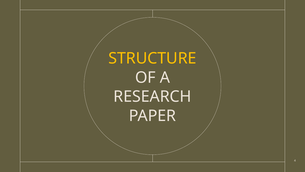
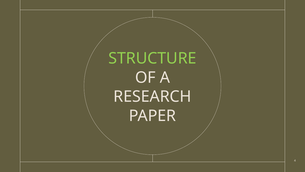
STRUCTURE colour: yellow -> light green (152, 58)
